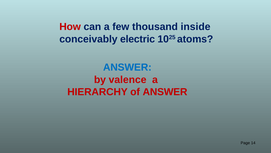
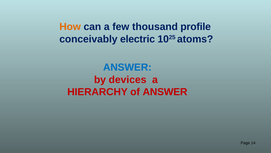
How colour: red -> orange (70, 27)
inside: inside -> profile (196, 27)
valence: valence -> devices (128, 79)
